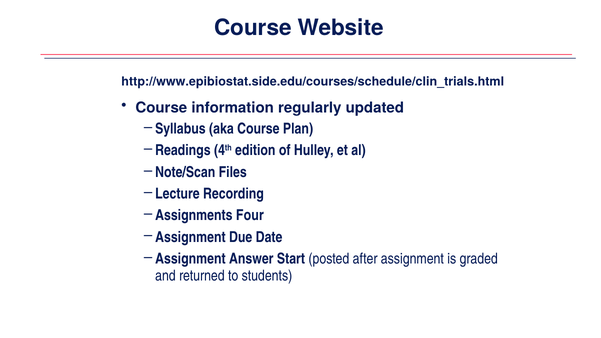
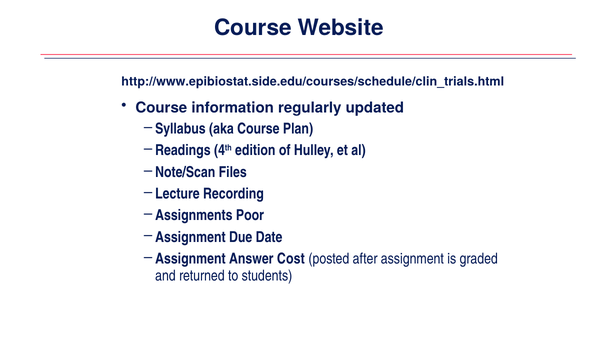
Four: Four -> Poor (250, 215)
Start: Start -> Cost (291, 259)
